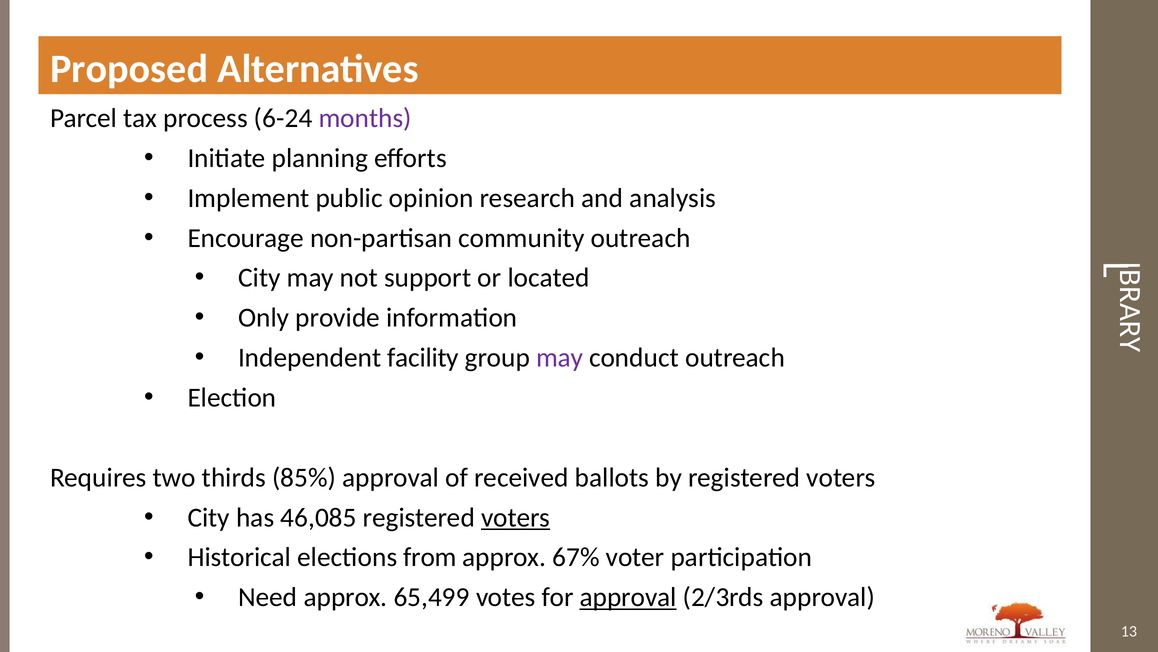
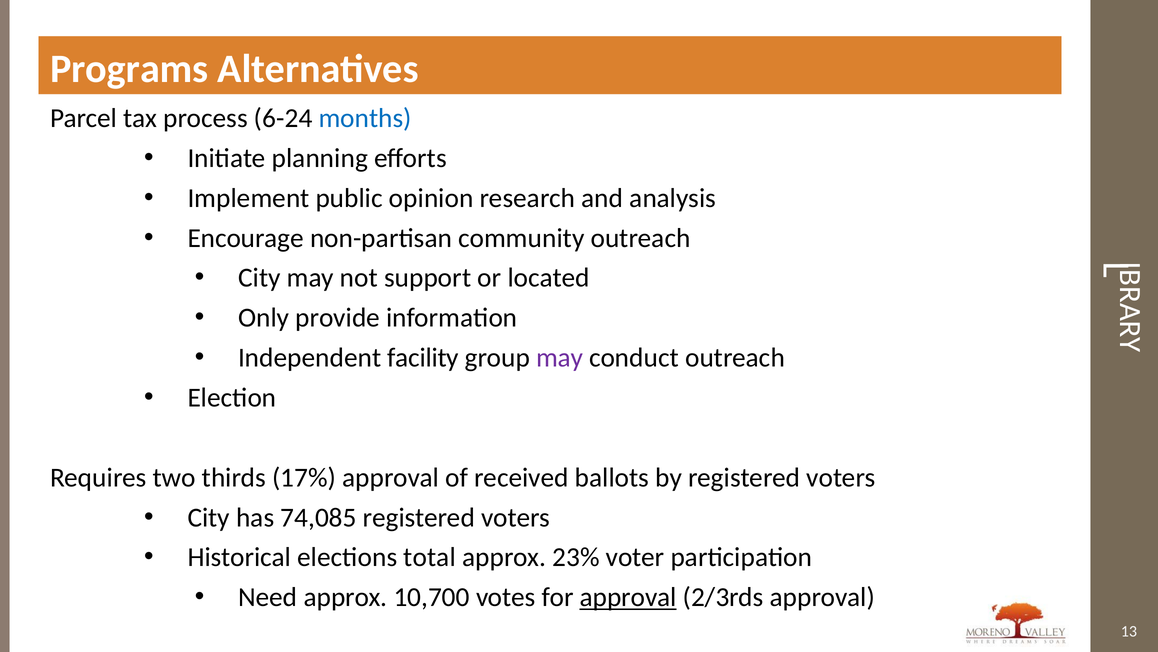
Proposed: Proposed -> Programs (129, 69)
months colour: purple -> blue (365, 118)
85%: 85% -> 17% (304, 477)
46,085: 46,085 -> 74,085 (319, 517)
voters underline: present -> none (516, 517)
from: from -> total (430, 557)
67%: 67% -> 23% (576, 557)
65,499: 65,499 -> 10,700 (432, 597)
